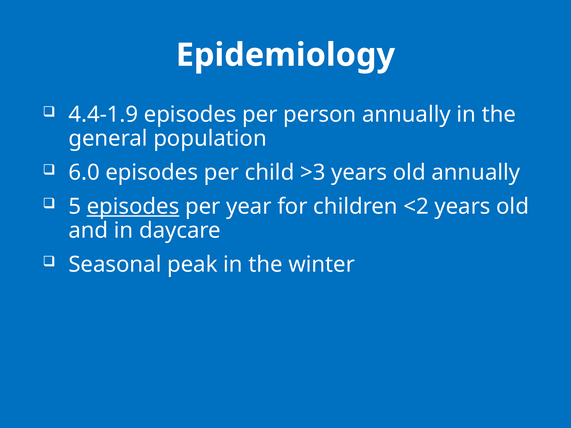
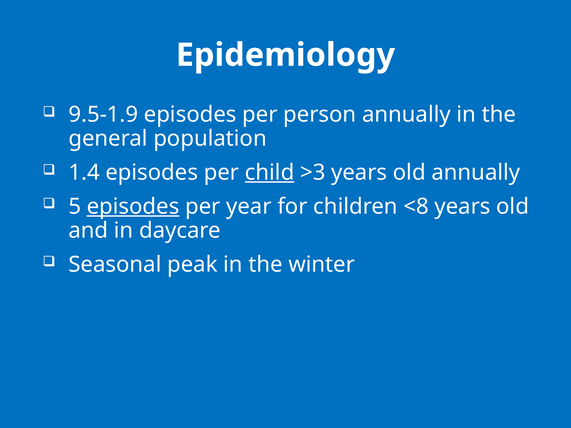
4.4-1.9: 4.4-1.9 -> 9.5-1.9 (103, 115)
6.0: 6.0 -> 1.4 (84, 173)
child underline: none -> present (270, 173)
<2: <2 -> <8 (416, 207)
